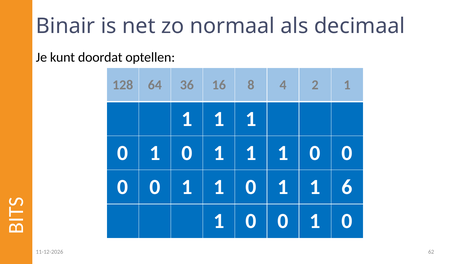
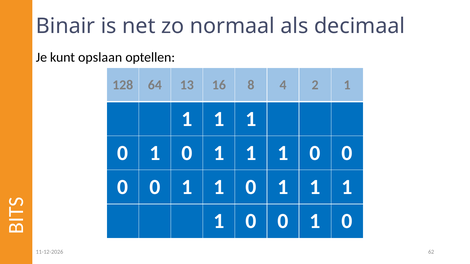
doordat: doordat -> opslaan (100, 57)
36: 36 -> 13 (187, 85)
6: 6 -> 1 (347, 187)
